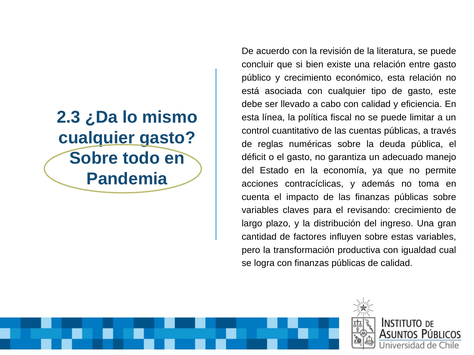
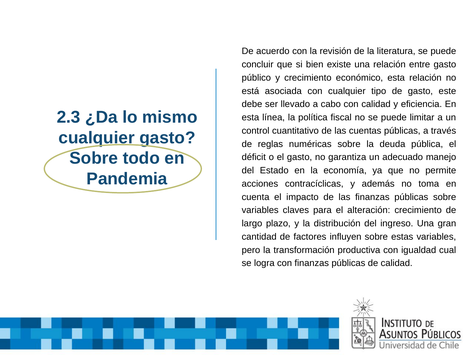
revisando: revisando -> alteración (369, 211)
